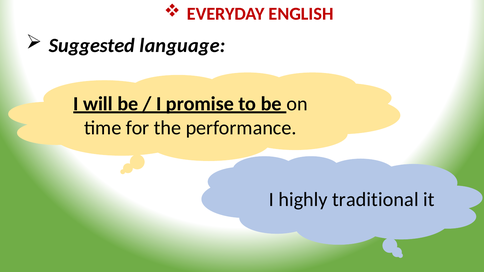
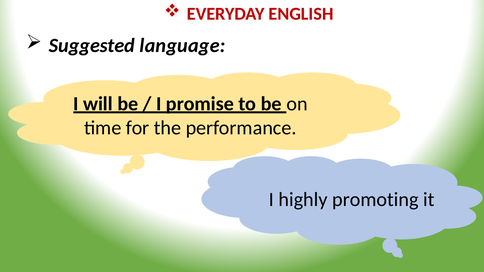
traditional: traditional -> promoting (375, 200)
